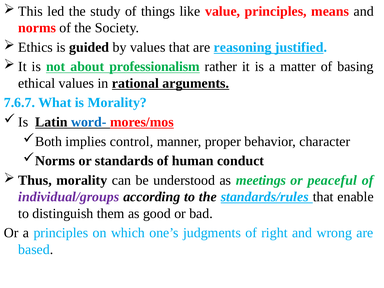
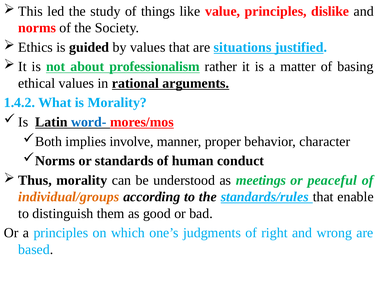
means: means -> dislike (330, 11)
reasoning: reasoning -> situations (243, 47)
7.6.7: 7.6.7 -> 1.4.2 (19, 103)
control: control -> involve (132, 141)
individual/groups colour: purple -> orange (69, 197)
